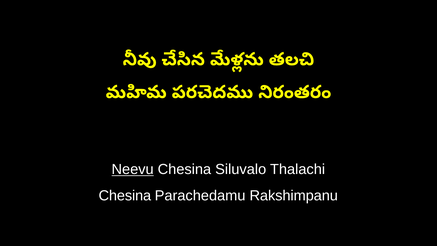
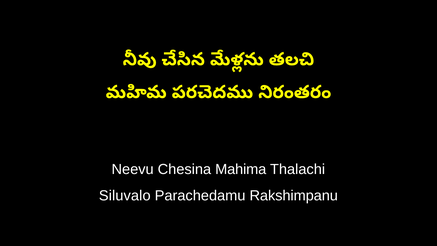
Neevu underline: present -> none (133, 169)
Siluvalo: Siluvalo -> Mahima (241, 169)
Chesina: Chesina -> Siluvalo (125, 195)
